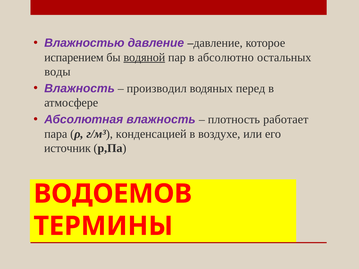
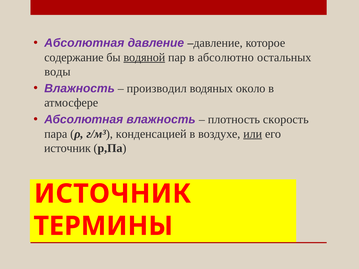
Влажностью: Влажностью -> Абсолютная (84, 43)
испарением: испарением -> содержание (74, 57)
перед: перед -> около (251, 88)
работает: работает -> скорость (286, 120)
или underline: none -> present (253, 134)
ВОДОЕМОВ: ВОДОЕМОВ -> ИСТОЧНИК (113, 194)
